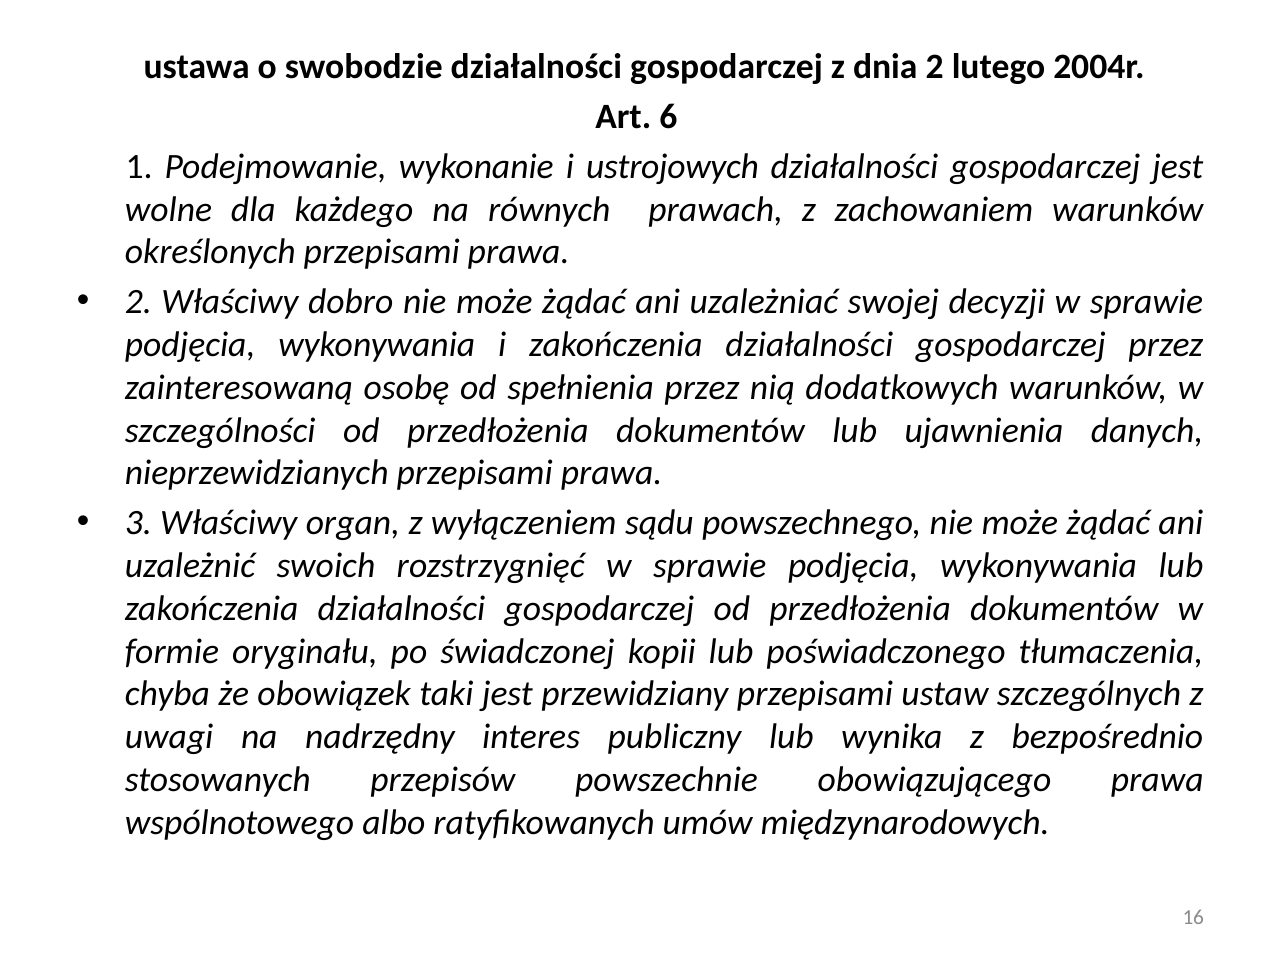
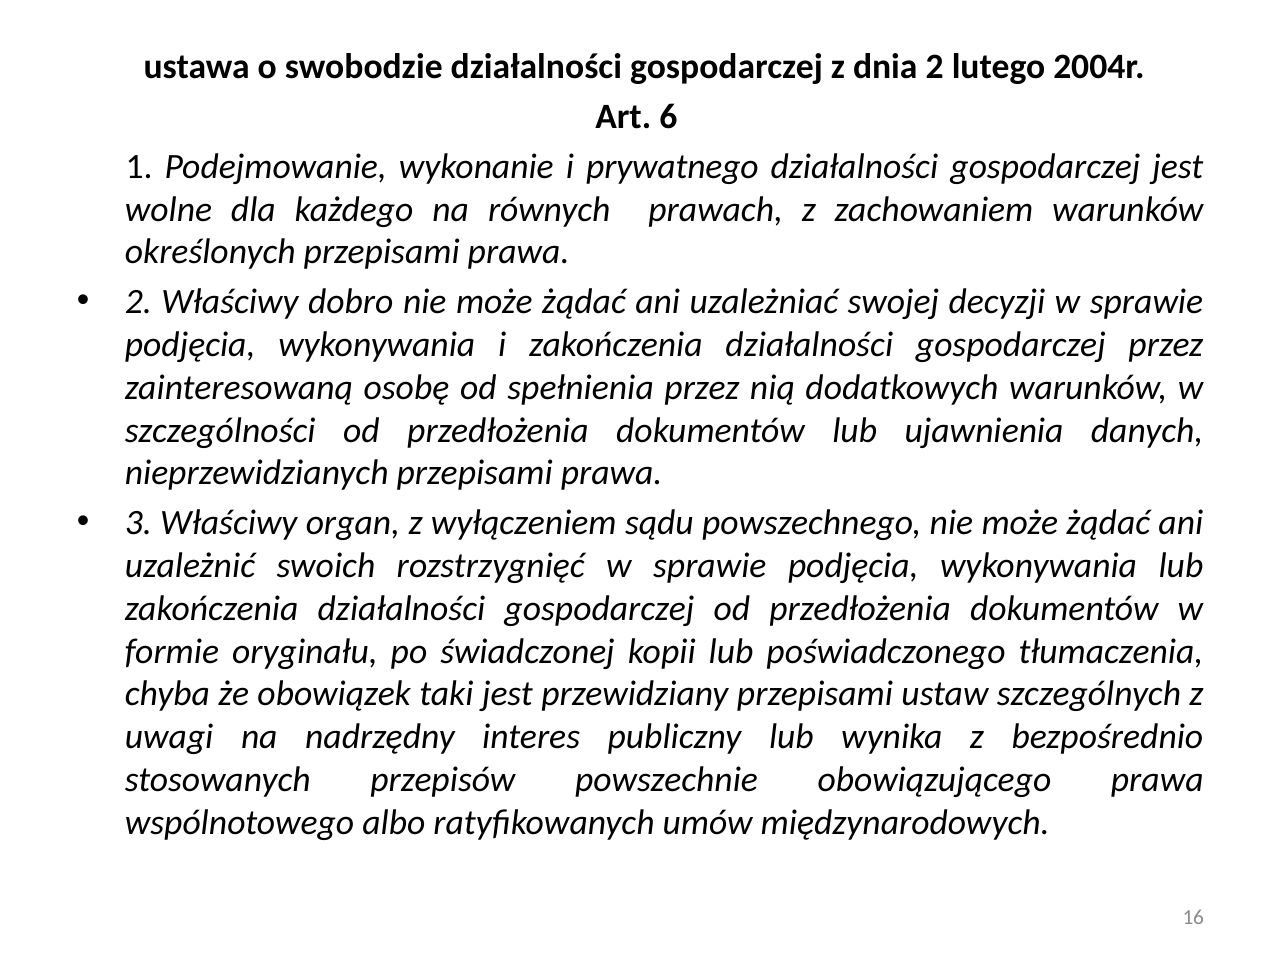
ustrojowych: ustrojowych -> prywatnego (672, 167)
